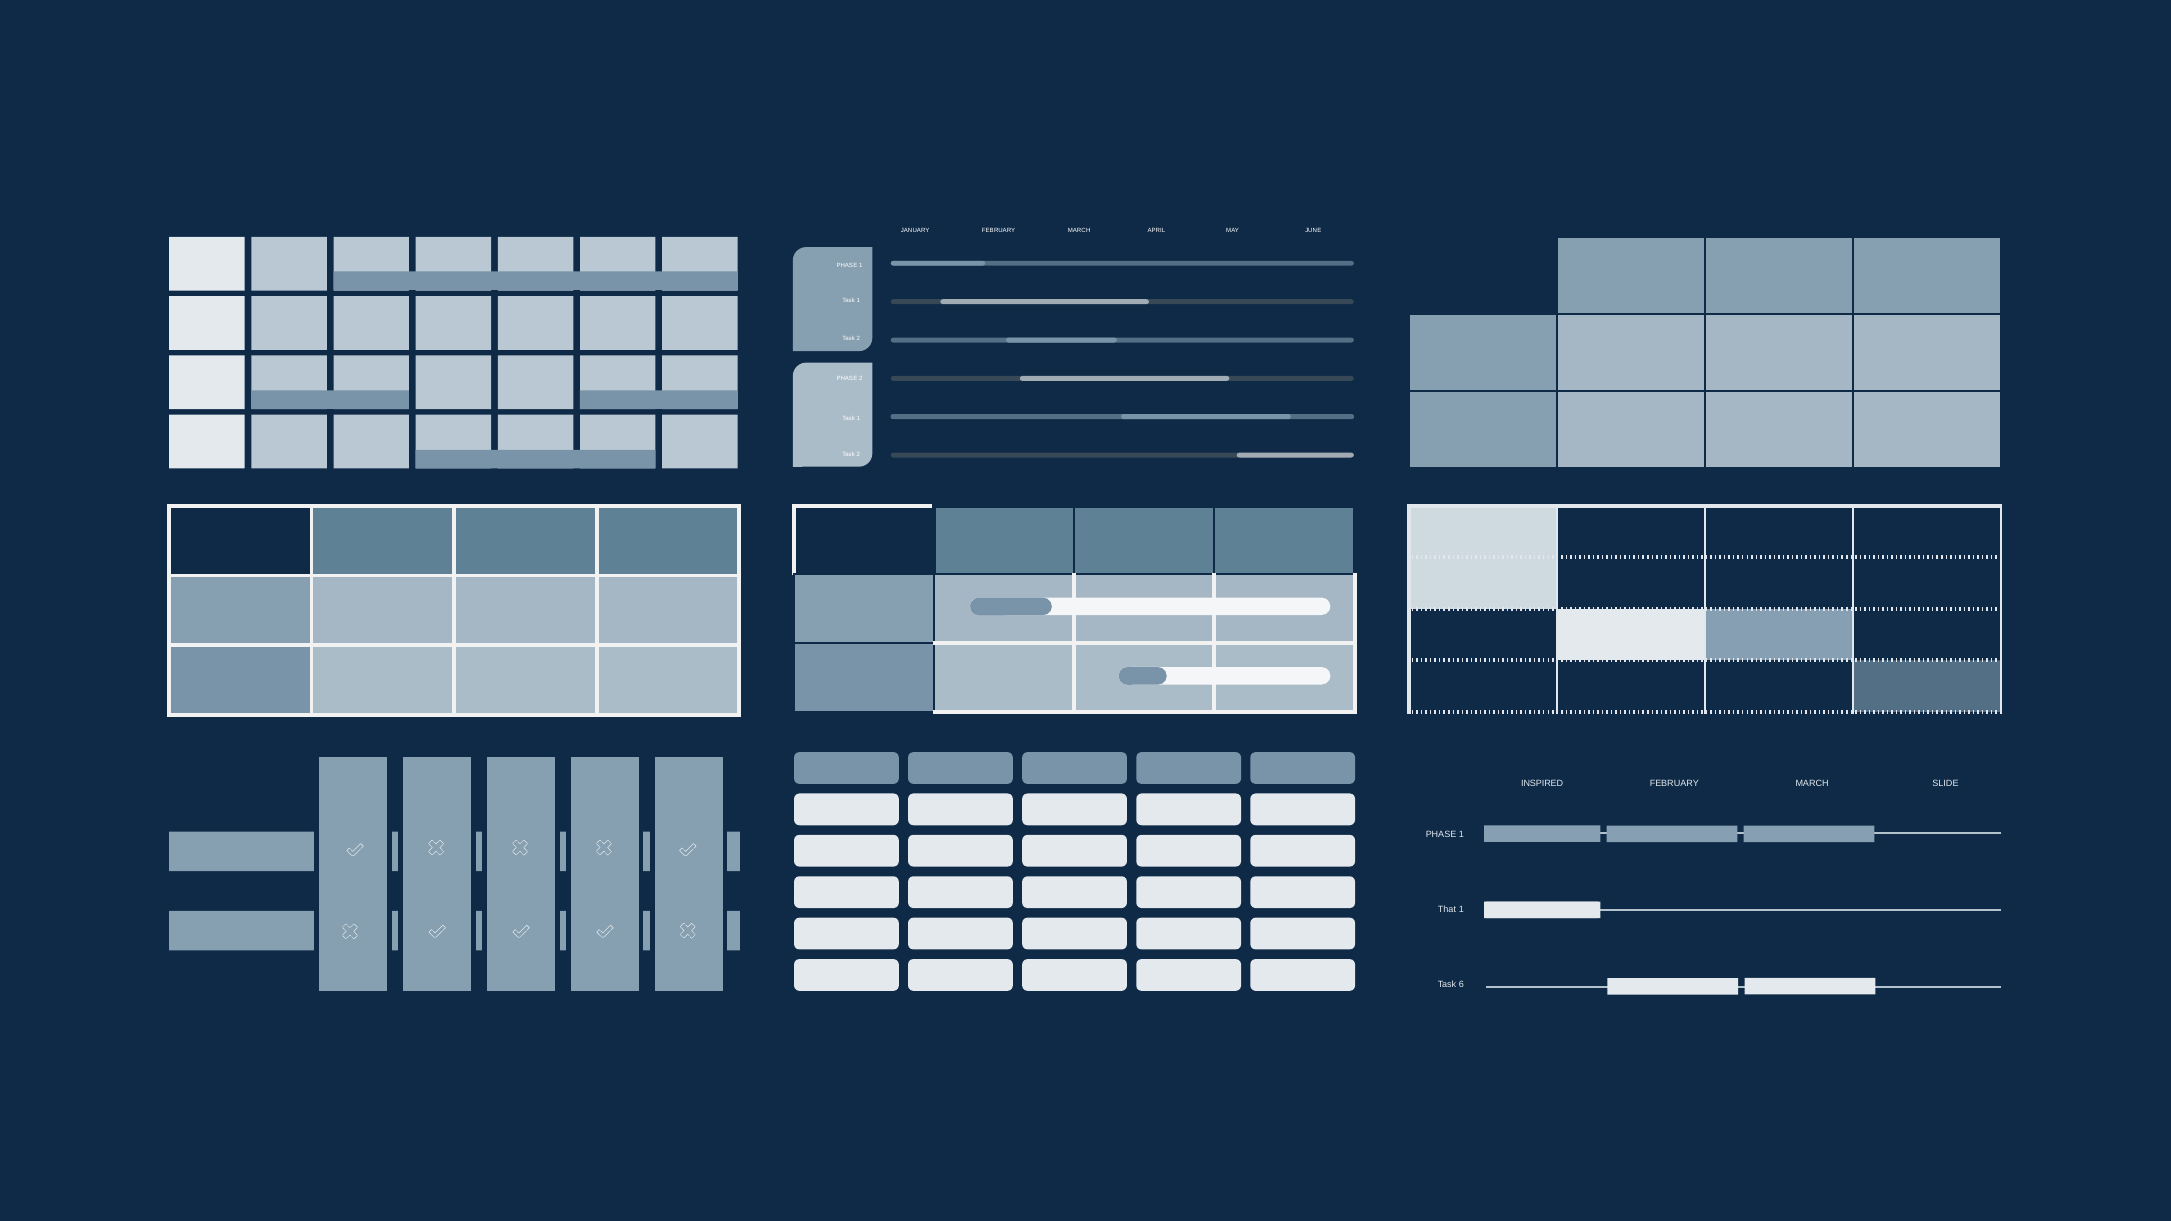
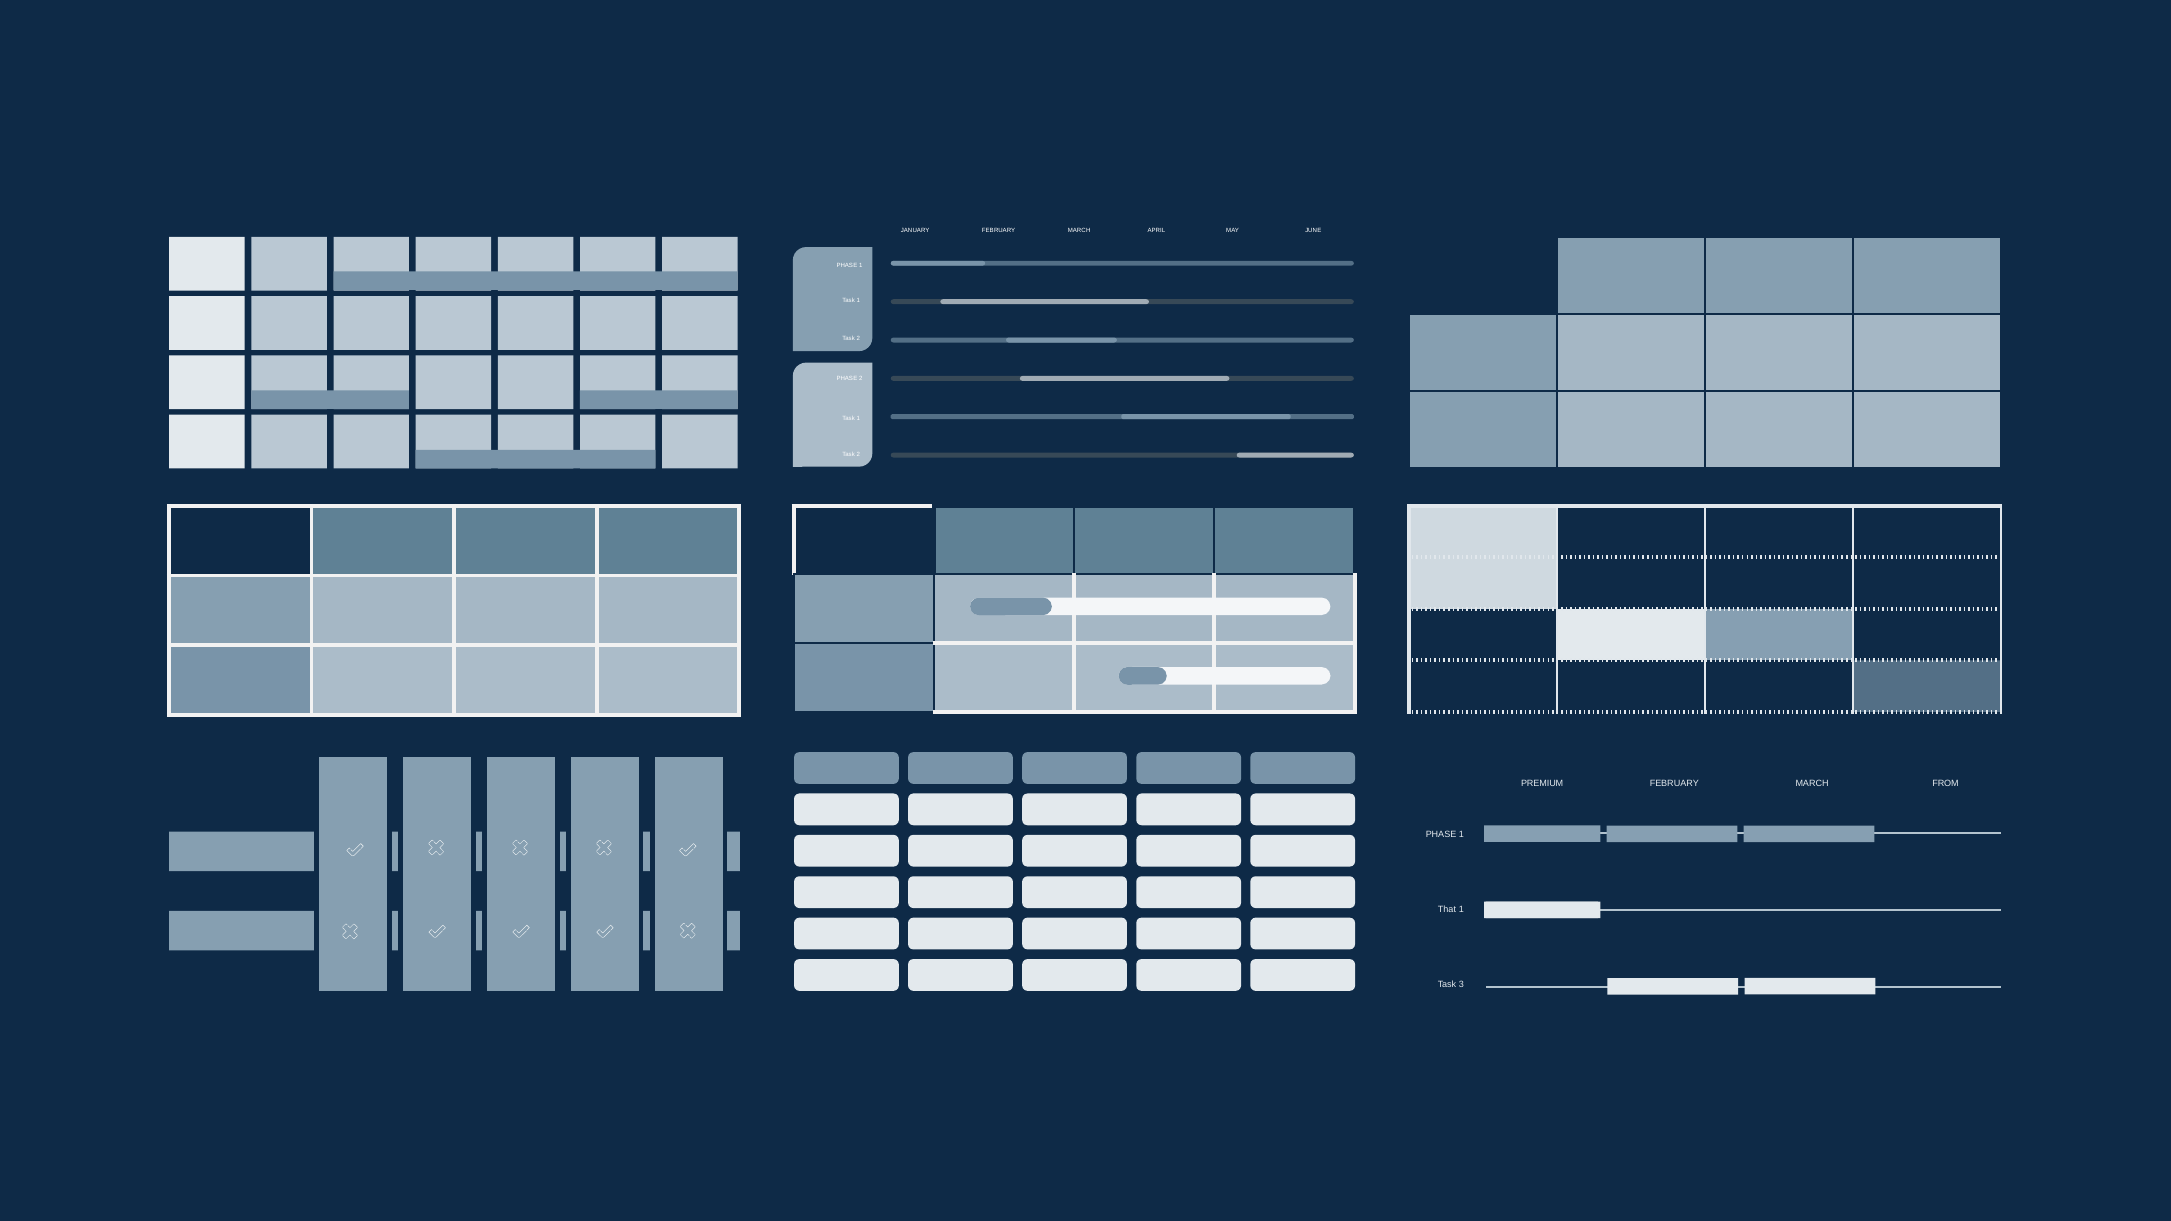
INSPIRED: INSPIRED -> PREMIUM (1542, 784)
SLIDE: SLIDE -> FROM (1946, 784)
6: 6 -> 3 (1461, 984)
